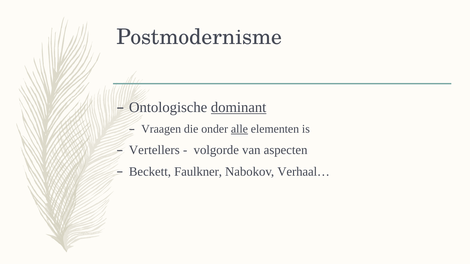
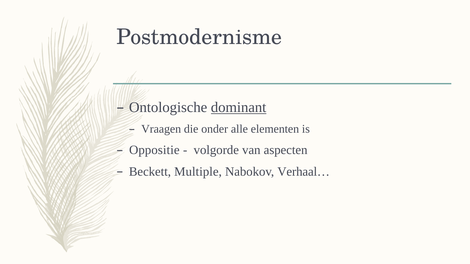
alle underline: present -> none (239, 129)
Vertellers: Vertellers -> Oppositie (154, 150)
Faulkner: Faulkner -> Multiple (198, 172)
